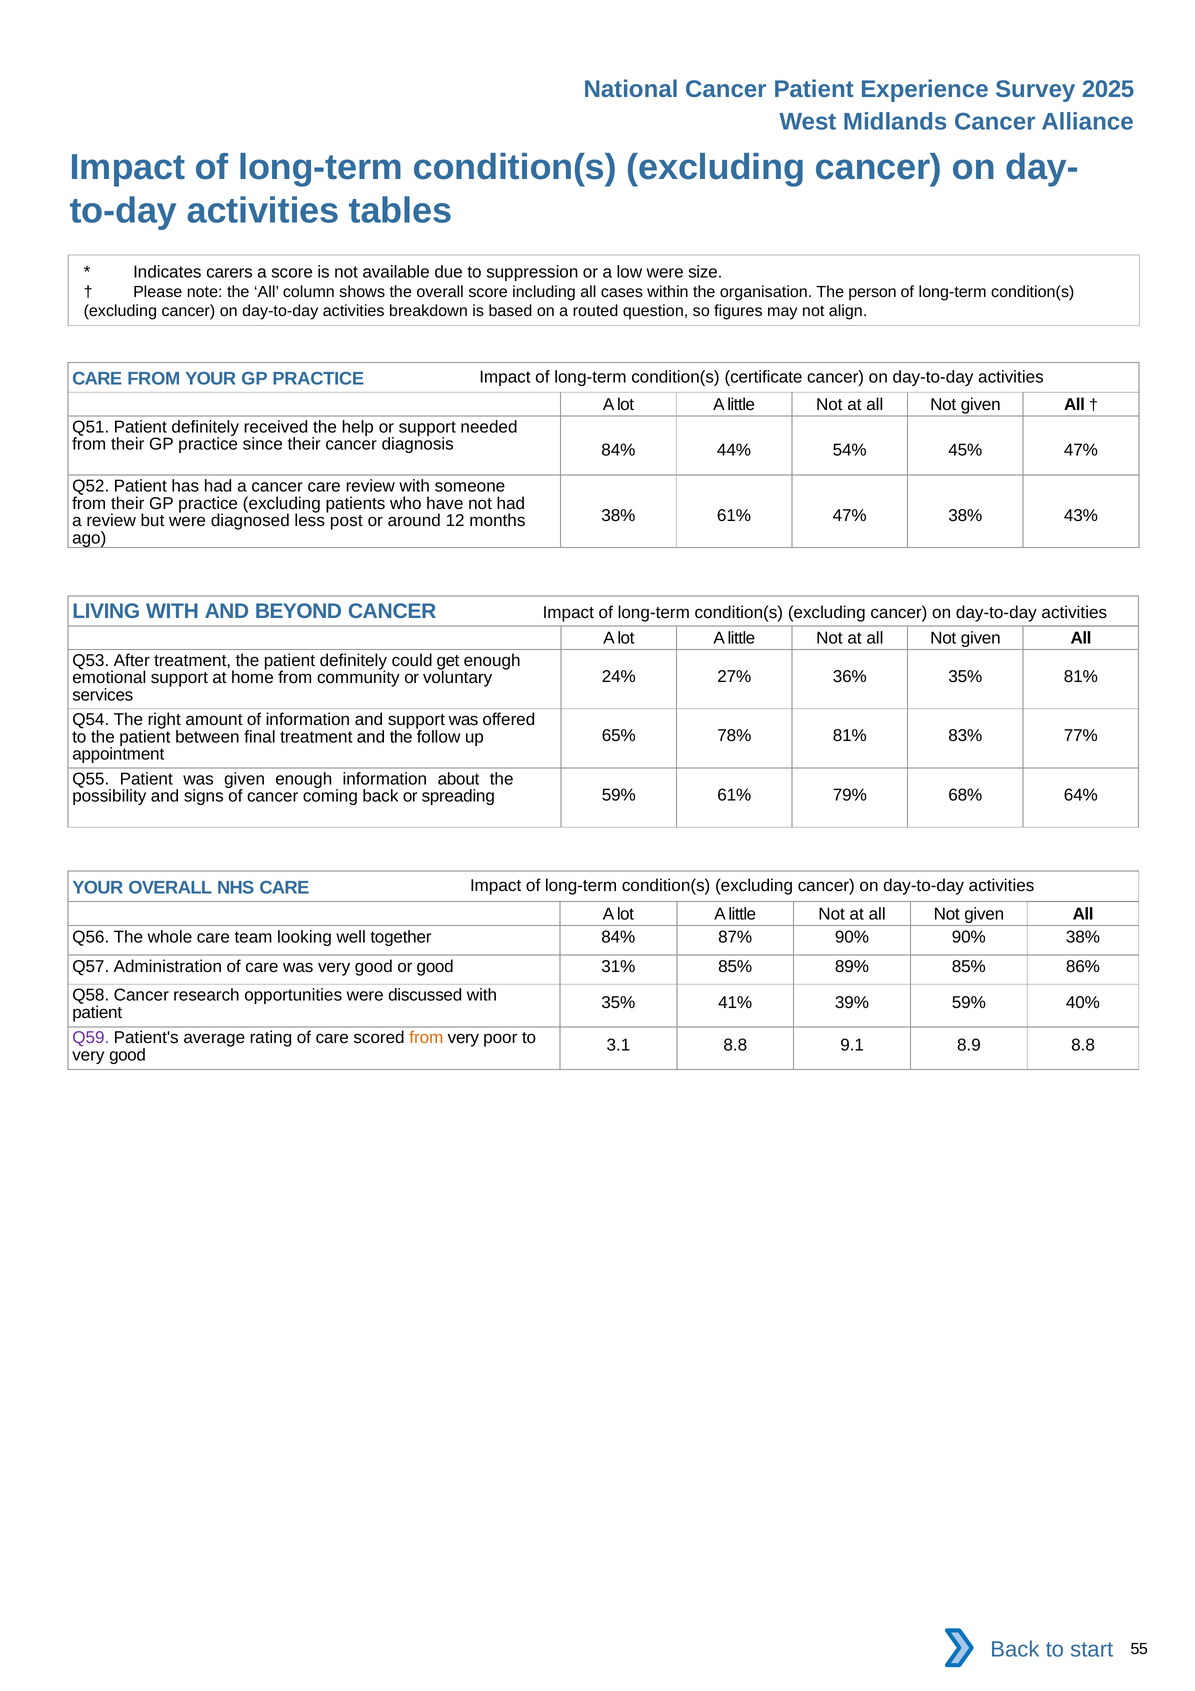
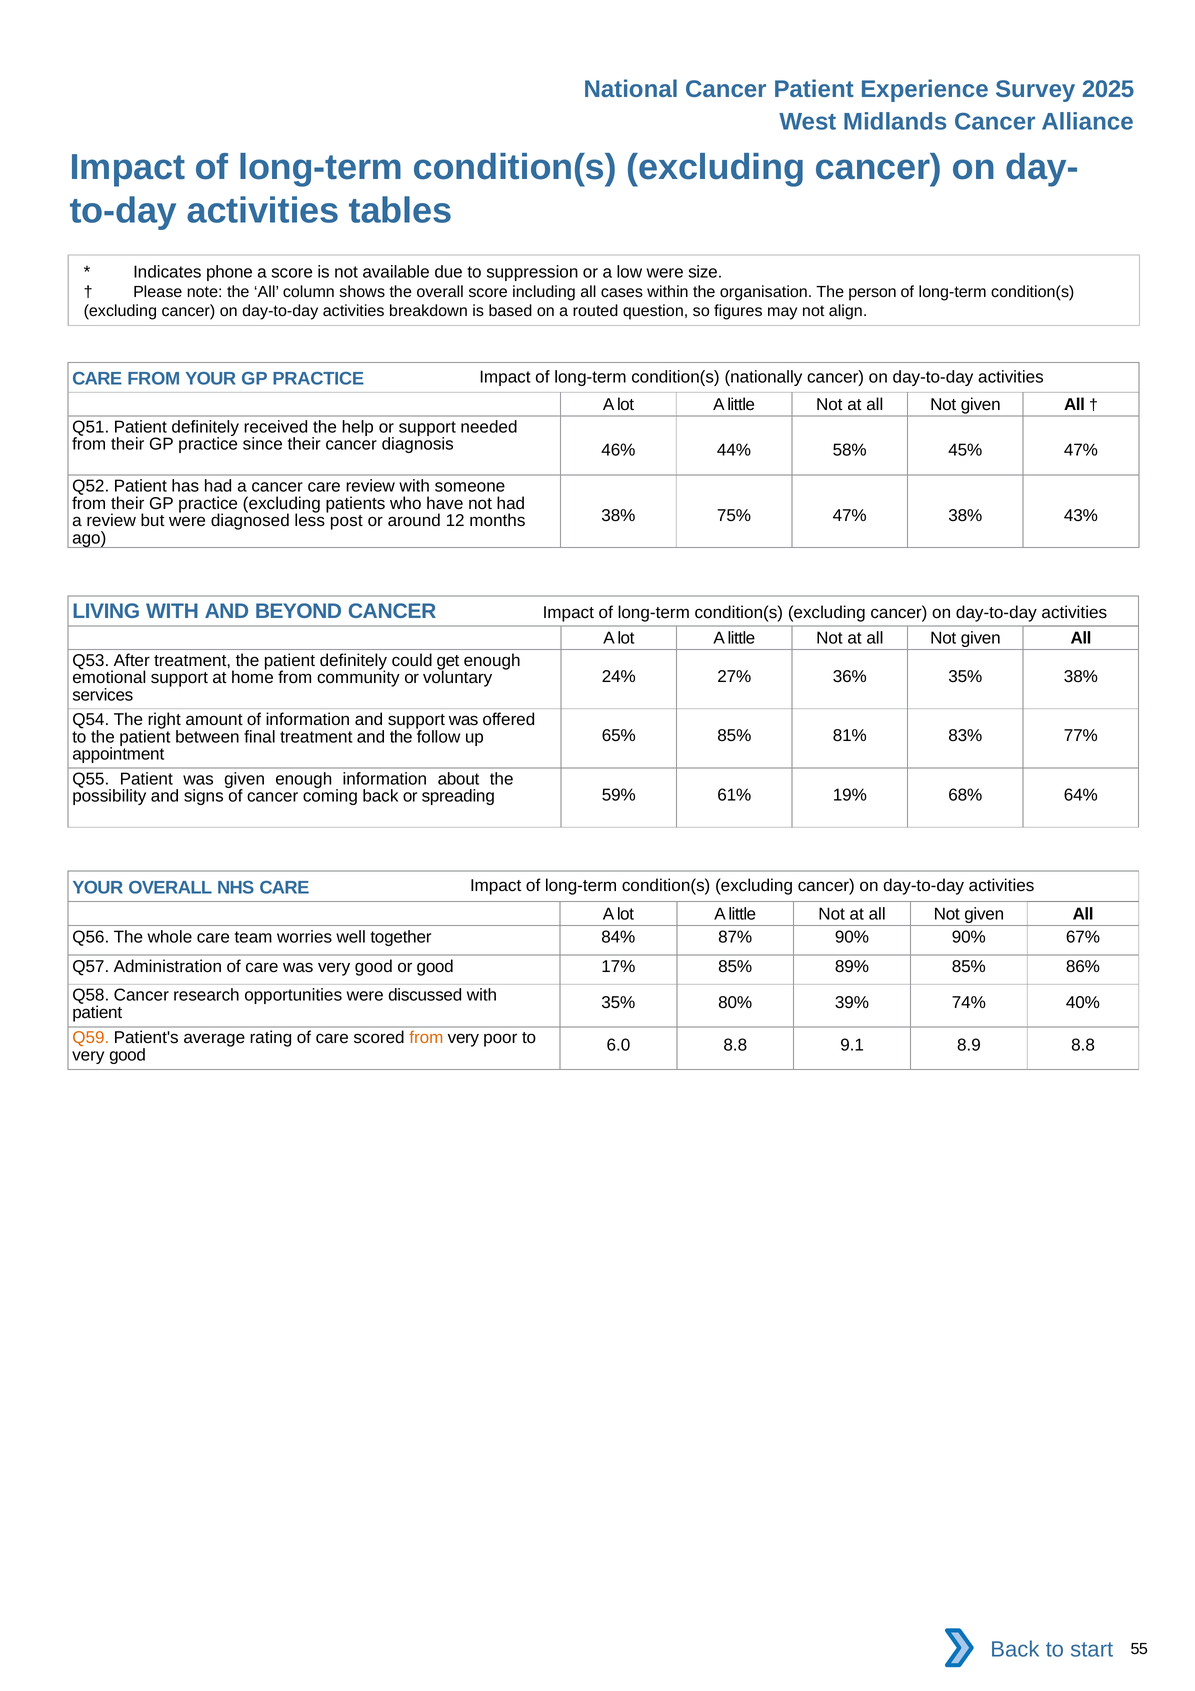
carers: carers -> phone (229, 272)
certificate: certificate -> nationally (763, 377)
diagnosis 84%: 84% -> 46% (618, 450)
54%: 54% -> 58% (850, 450)
38% 61%: 61% -> 75% (734, 516)
35% 81%: 81% -> 38% (1081, 677)
65% 78%: 78% -> 85% (734, 736)
79%: 79% -> 19% (850, 795)
looking: looking -> worries (305, 937)
90% 38%: 38% -> 67% (1083, 937)
31%: 31% -> 17% (618, 967)
41%: 41% -> 80% (735, 1003)
39% 59%: 59% -> 74% (969, 1003)
Q59 colour: purple -> orange (91, 1038)
3.1: 3.1 -> 6.0 (618, 1045)
